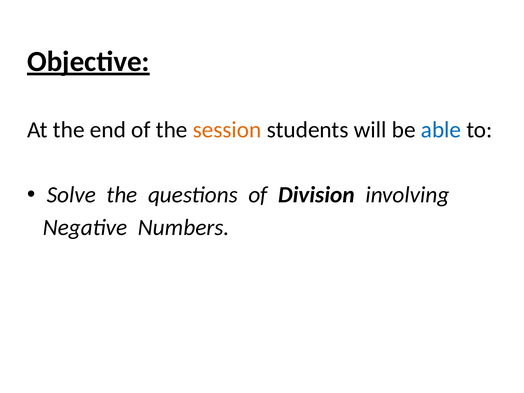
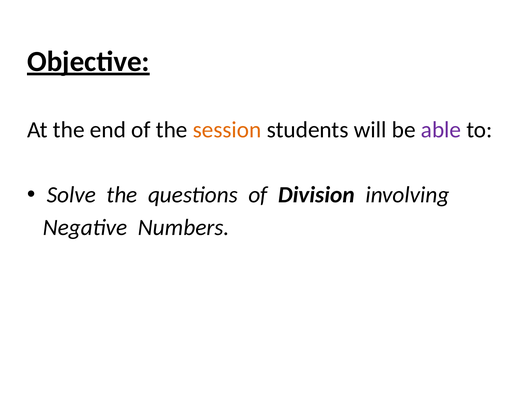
able colour: blue -> purple (441, 130)
